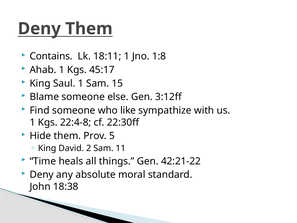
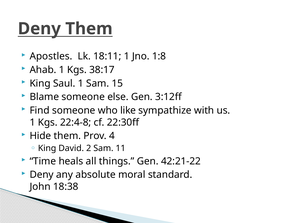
Contains: Contains -> Apostles (51, 56)
45:17: 45:17 -> 38:17 (102, 70)
5: 5 -> 4 (112, 136)
